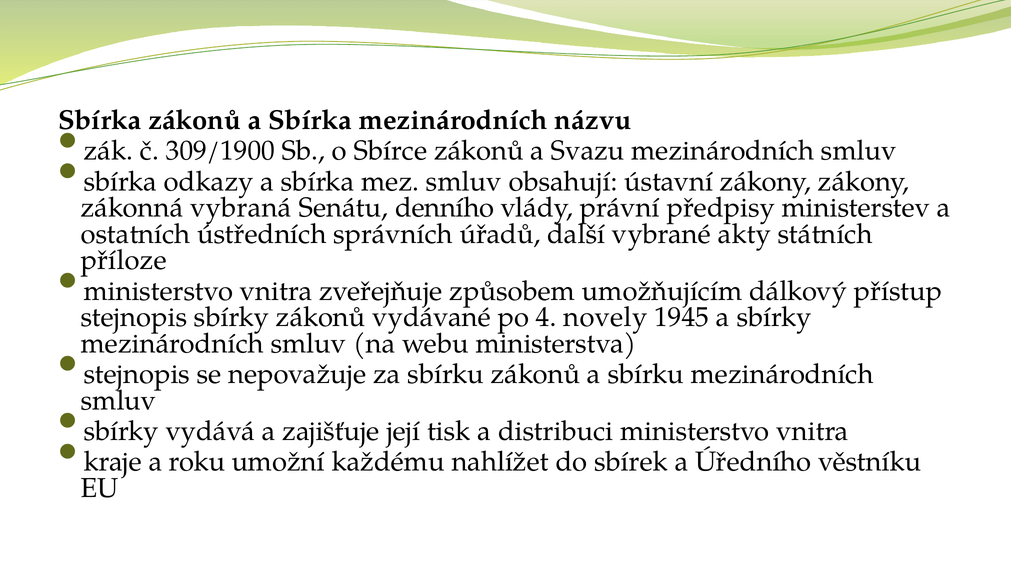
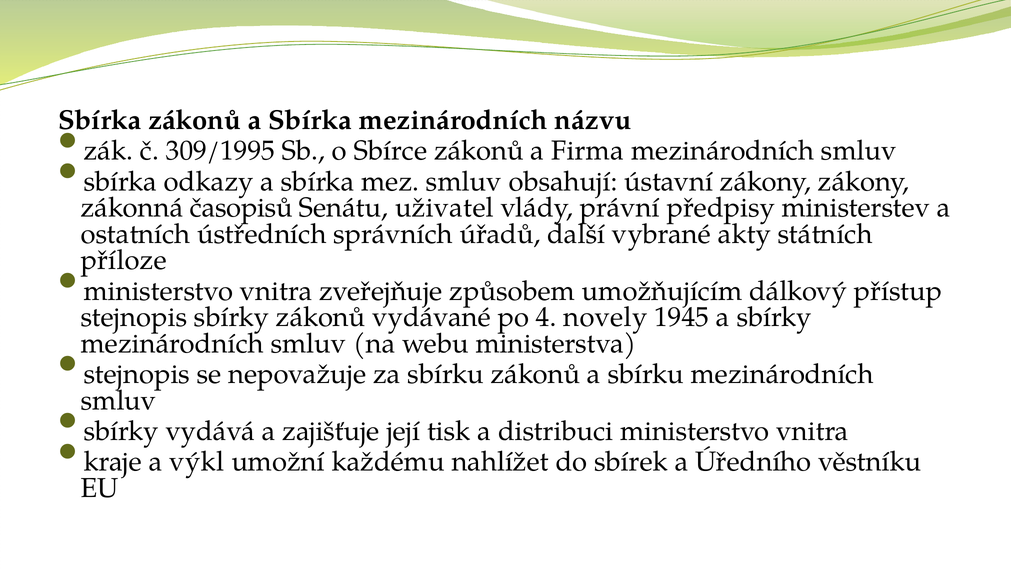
309/1900: 309/1900 -> 309/1995 (220, 151)
Svazu: Svazu -> Firma (588, 151)
vybraná: vybraná -> časopisů (241, 208)
denního: denního -> uživatel (444, 208)
roku: roku -> výkl (197, 462)
